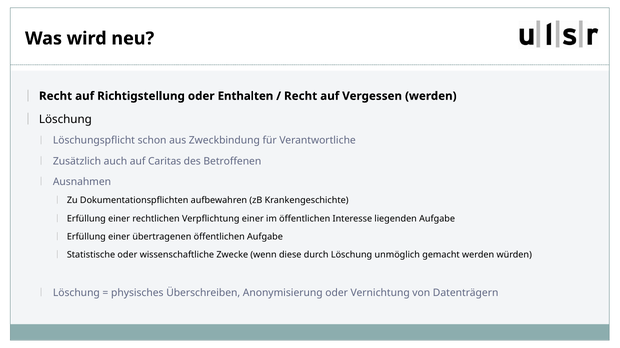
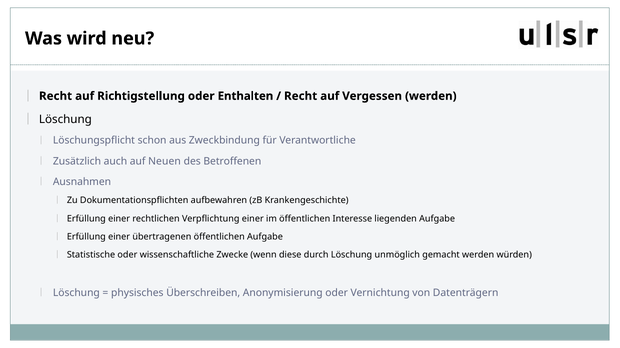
Caritas: Caritas -> Neuen (165, 161)
